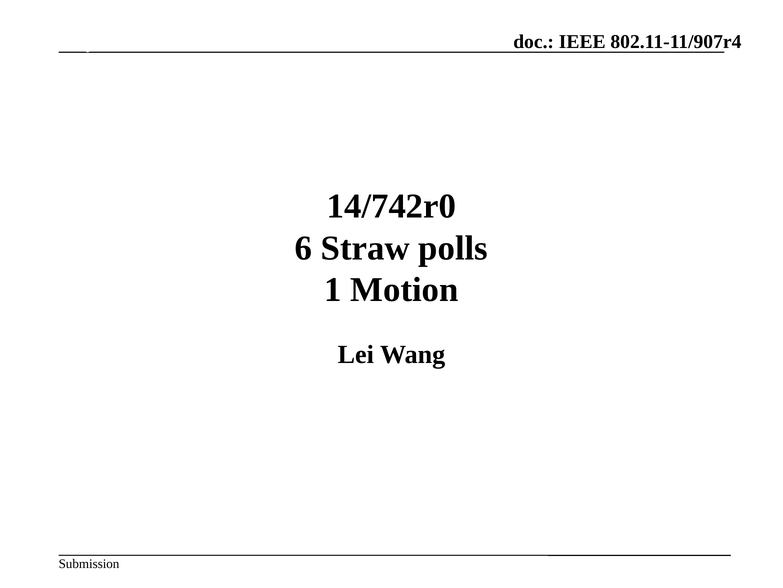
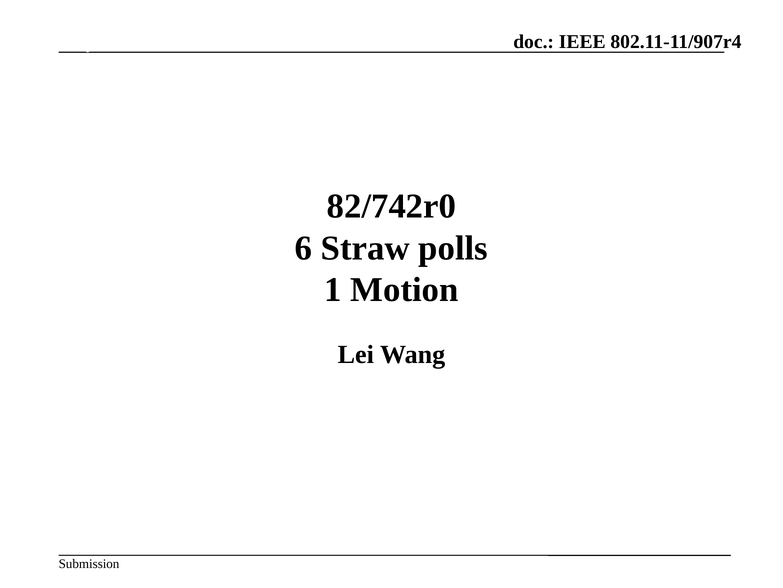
14/742r0: 14/742r0 -> 82/742r0 (391, 206)
